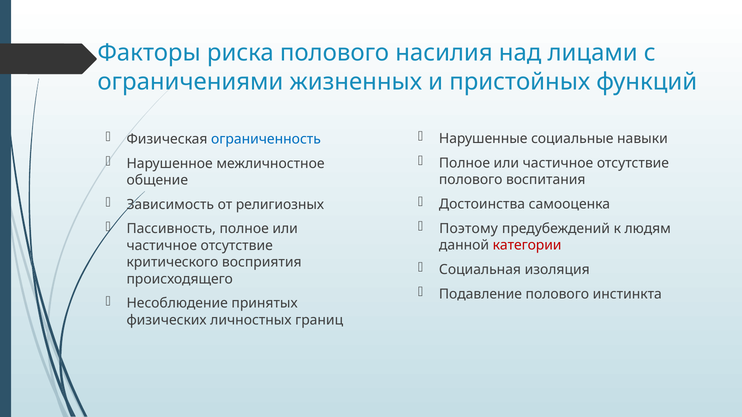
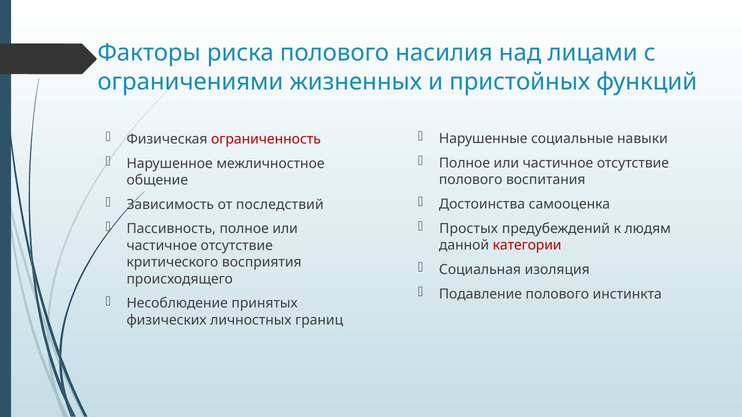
ограниченность colour: blue -> red (266, 139)
религиозных: религиозных -> последствий (280, 205)
Поэтому: Поэтому -> Простых (469, 229)
